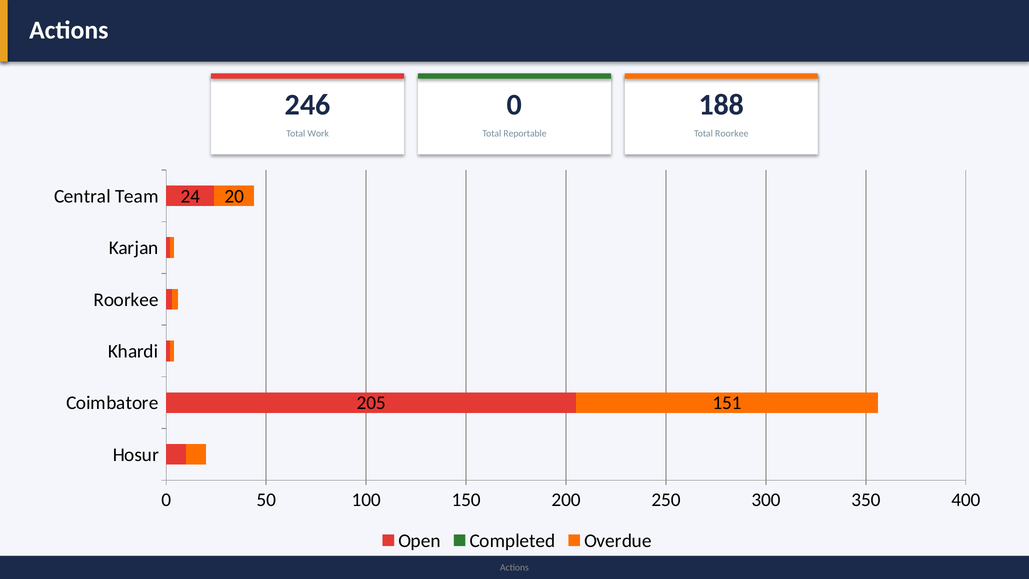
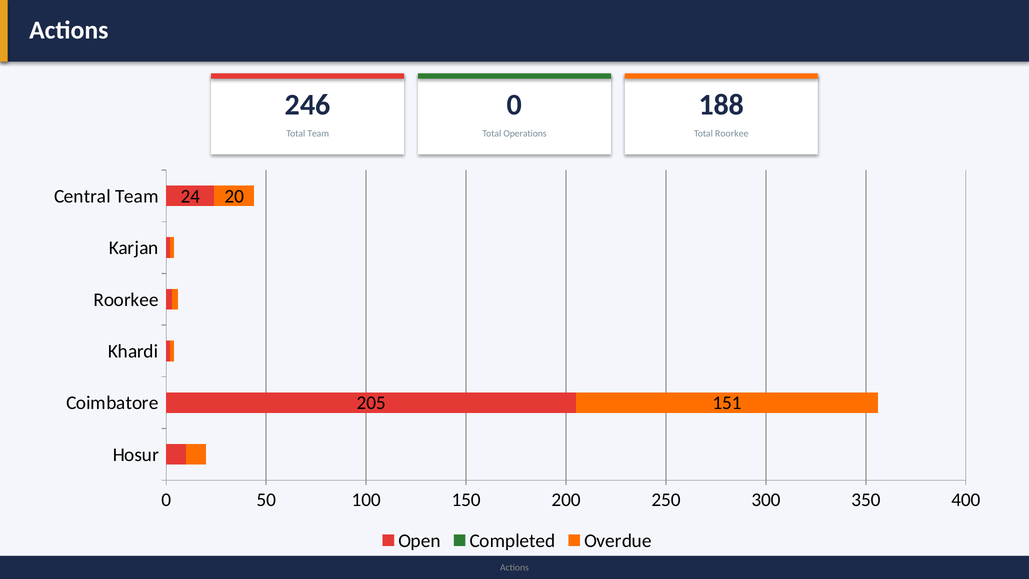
Total Work: Work -> Team (318, 134)
Reportable: Reportable -> Operations (525, 134)
